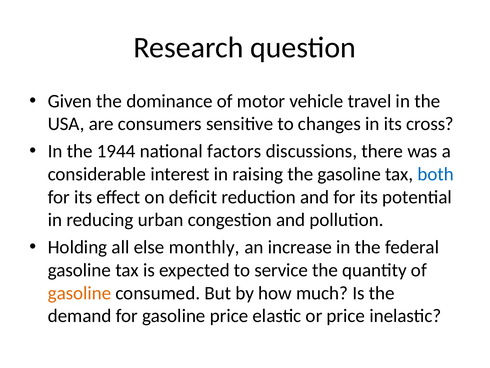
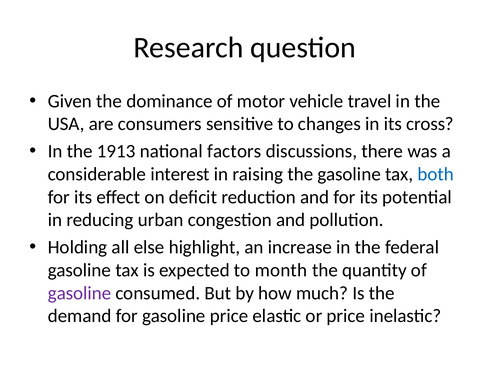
1944: 1944 -> 1913 (116, 151)
monthly: monthly -> highlight (204, 247)
service: service -> month (281, 270)
gasoline colour: orange -> purple (79, 293)
